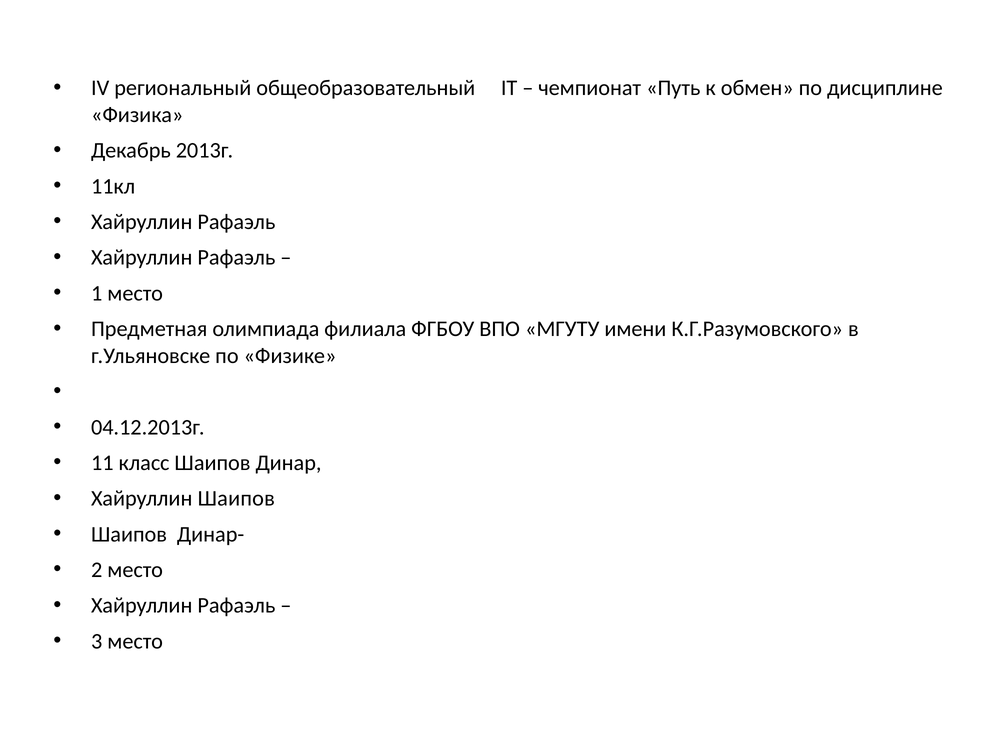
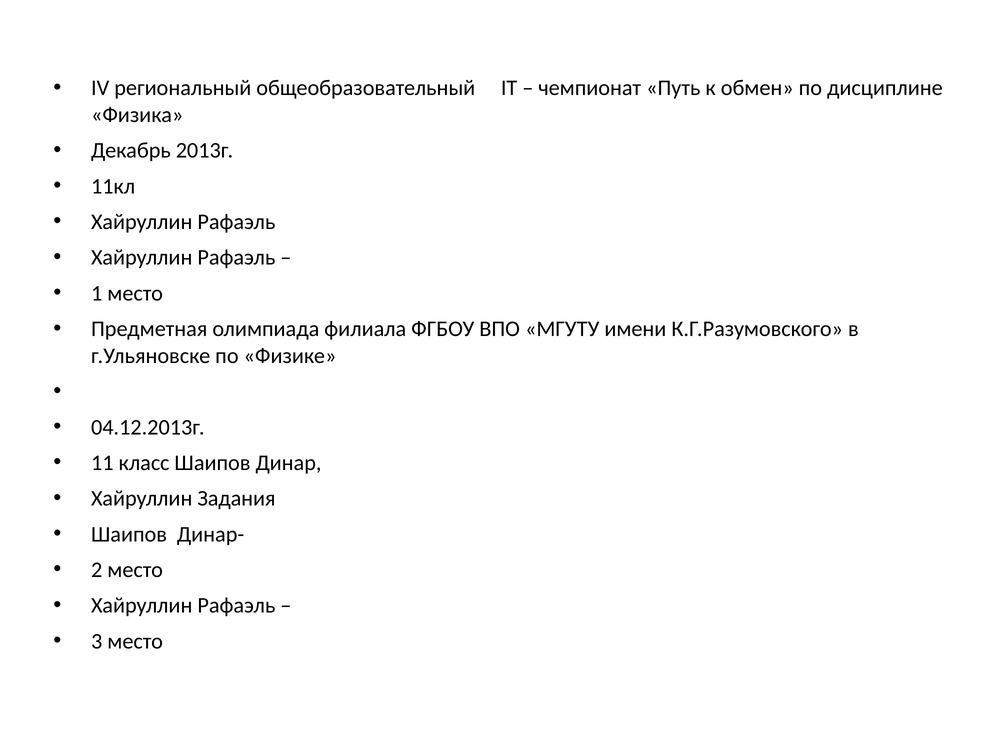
Хайруллин Шаипов: Шаипов -> Задания (236, 499)
